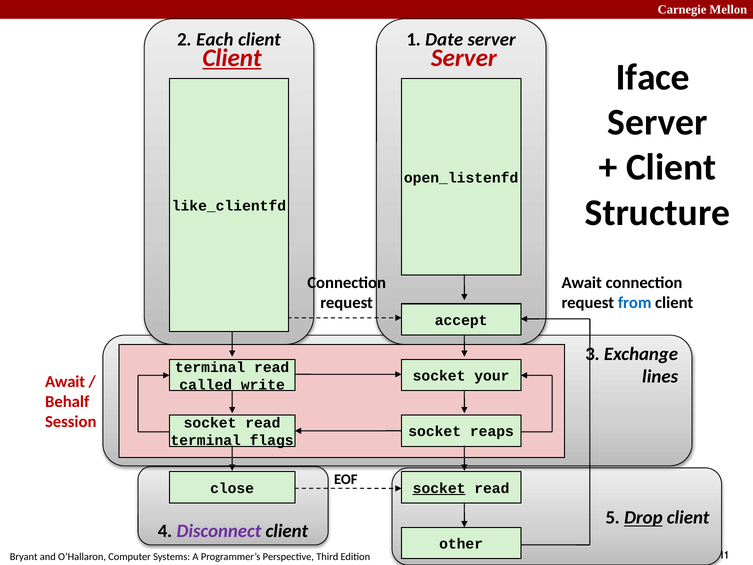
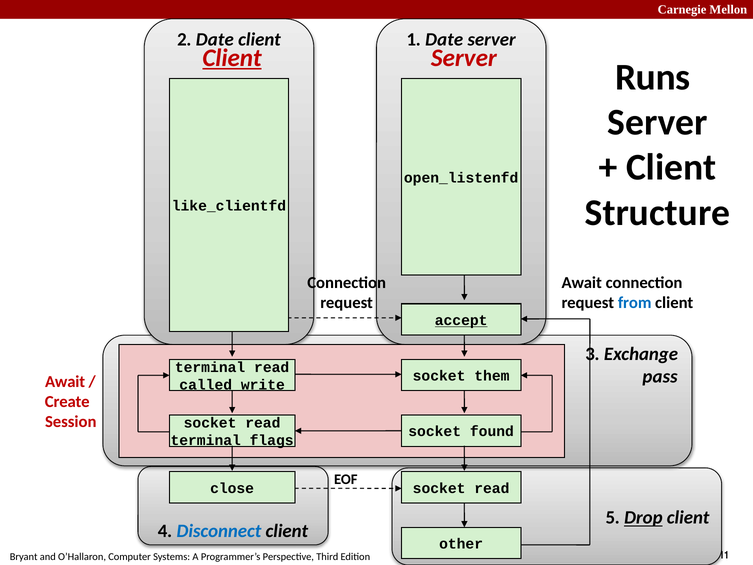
2 Each: Each -> Date (215, 40)
Iface: Iface -> Runs (653, 77)
accept underline: none -> present (461, 320)
lines: lines -> pass (660, 377)
your: your -> them (492, 376)
Behalf: Behalf -> Create (67, 401)
reaps: reaps -> found (492, 431)
socket underline: present -> none (439, 488)
Disconnect colour: purple -> blue (219, 531)
